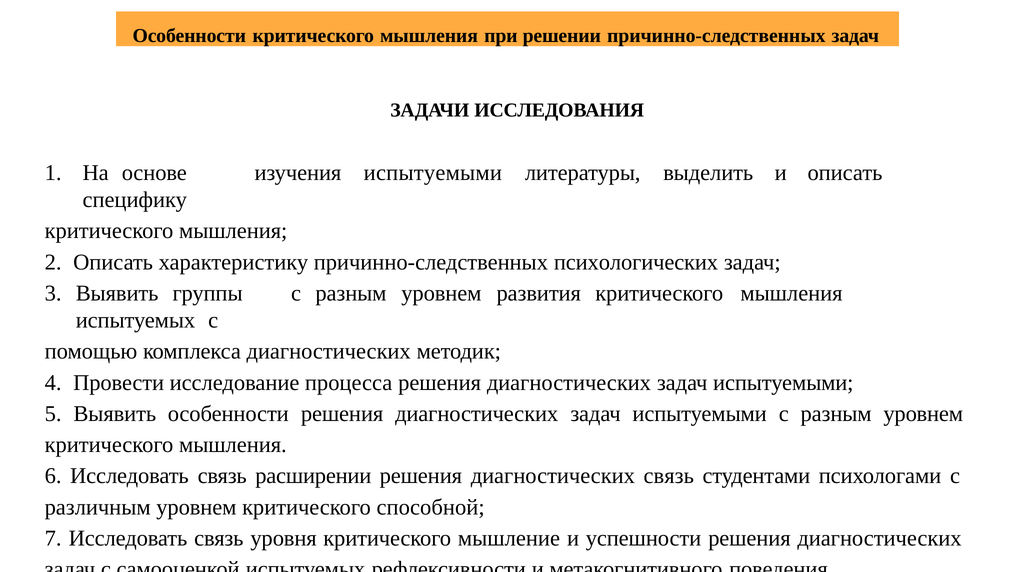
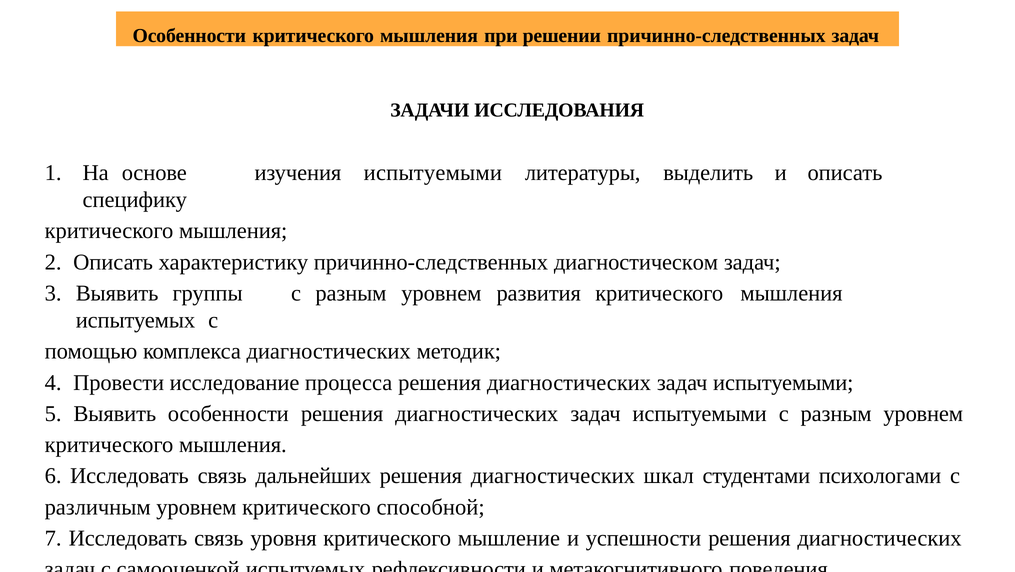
психологических: психологических -> диагностическом (636, 262)
расширении: расширении -> дальнейших (313, 476)
диагностических связь: связь -> шкал (669, 476)
